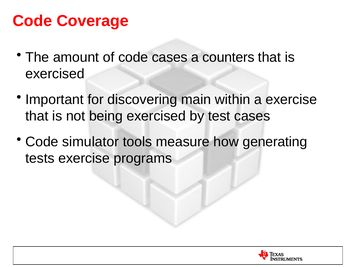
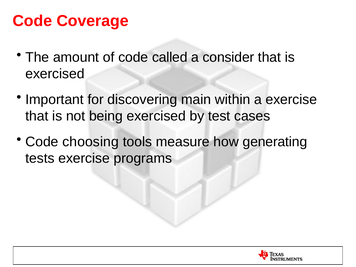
code cases: cases -> called (170, 57)
counters: counters -> consider (228, 57)
simulator: simulator -> choosing (91, 142)
